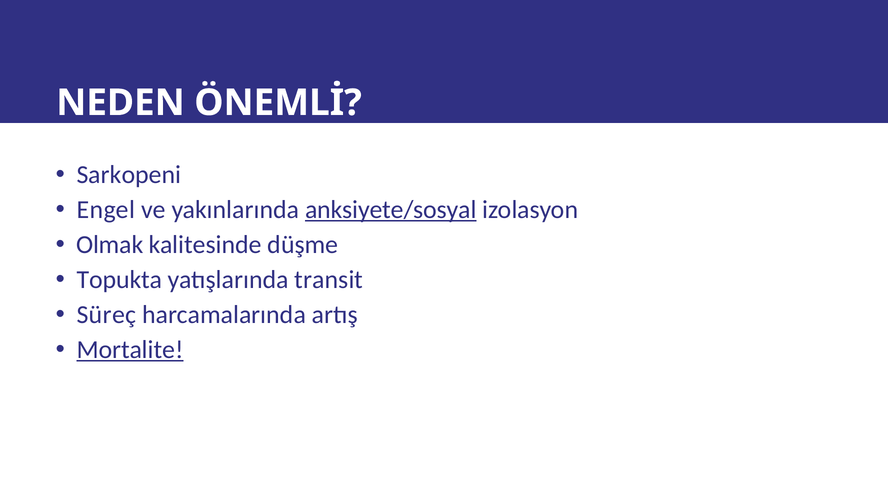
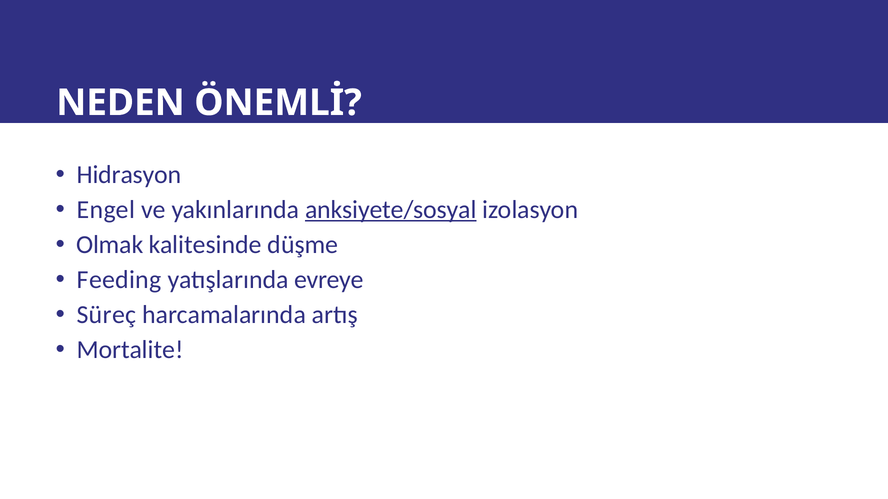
Sarkopeni: Sarkopeni -> Hidrasyon (129, 175)
Topukta: Topukta -> Feeding (119, 280)
transit: transit -> evreye (329, 280)
Mortalite underline: present -> none (130, 350)
